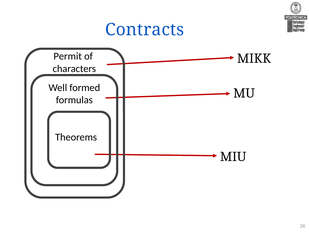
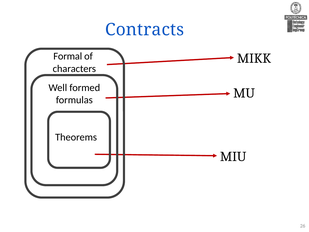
Permit: Permit -> Formal (68, 56)
